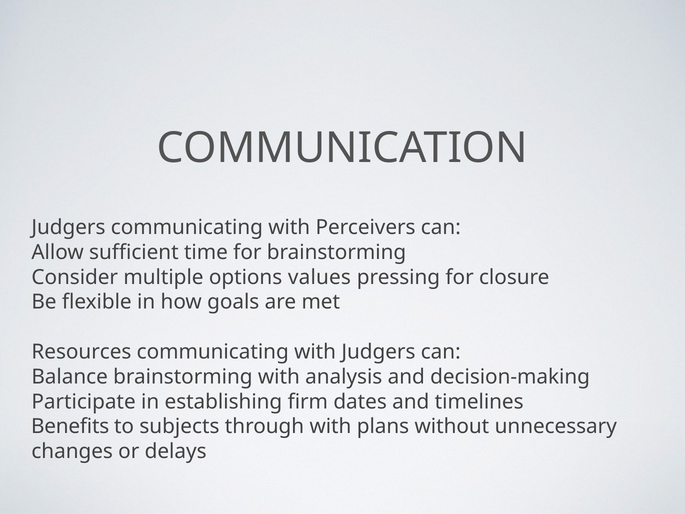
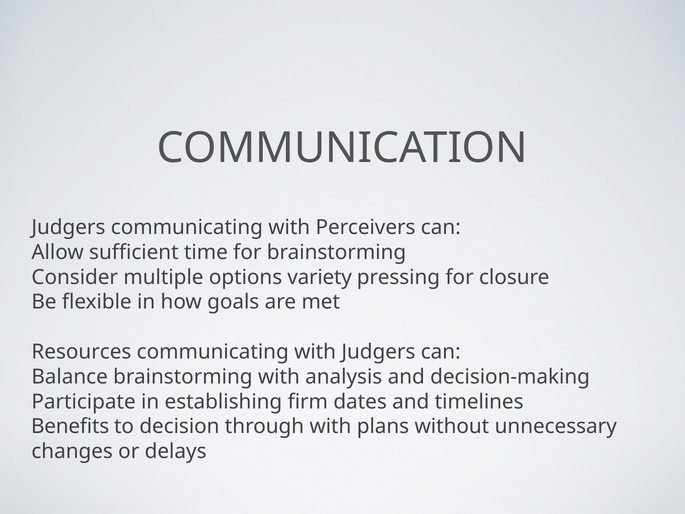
values: values -> variety (320, 277)
subjects: subjects -> decision (179, 426)
